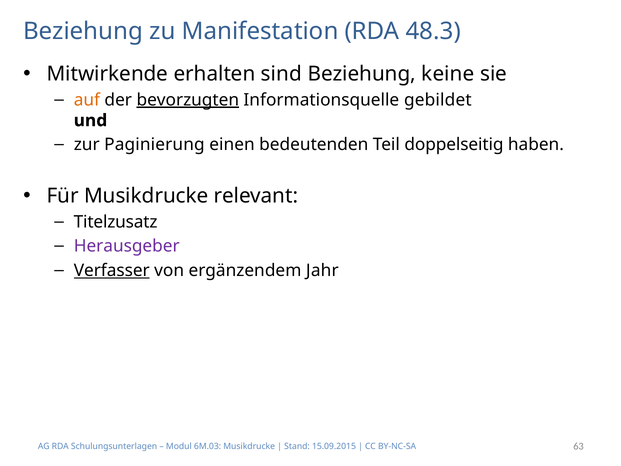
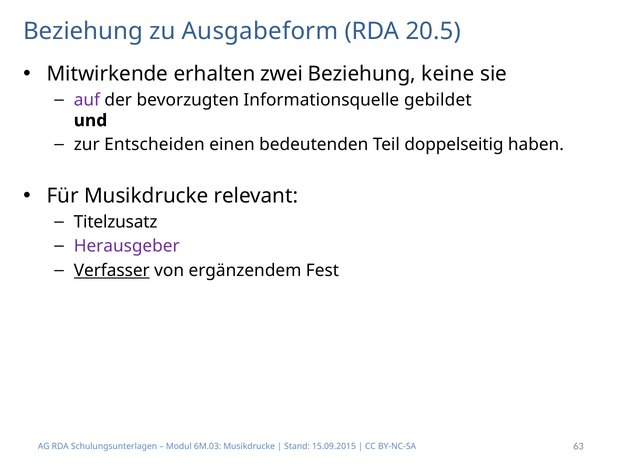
Manifestation: Manifestation -> Ausgabeform (260, 31)
48.3: 48.3 -> 20.5 (433, 31)
sind: sind -> zwei (282, 74)
auf colour: orange -> purple (87, 100)
bevorzugten underline: present -> none (188, 100)
Paginierung: Paginierung -> Entscheiden (154, 145)
Jahr: Jahr -> Fest (322, 270)
